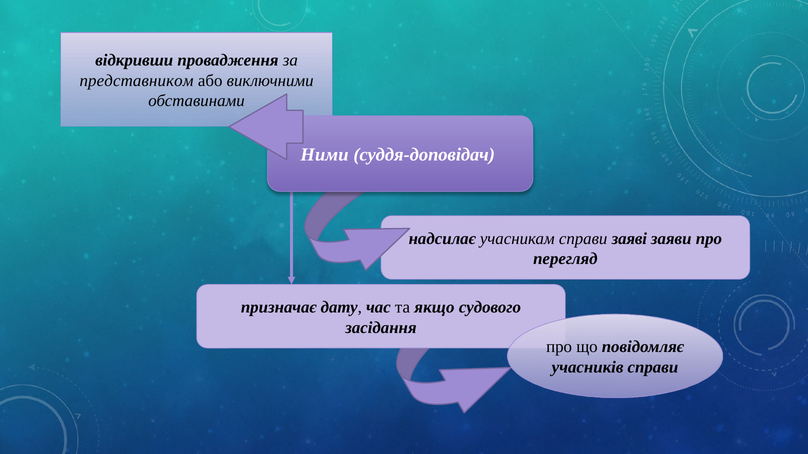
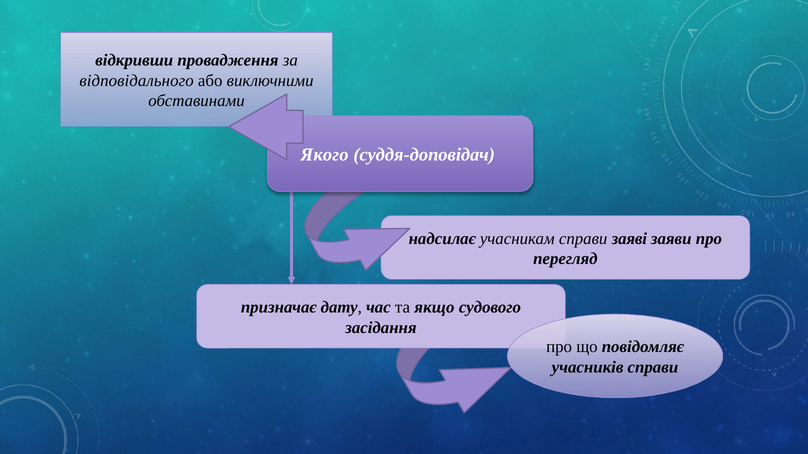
представником: представником -> відповідального (137, 81)
Ними: Ними -> Якого (325, 155)
